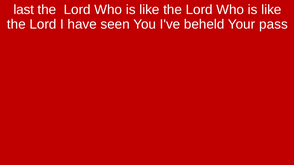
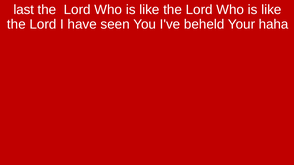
pass: pass -> haha (274, 24)
